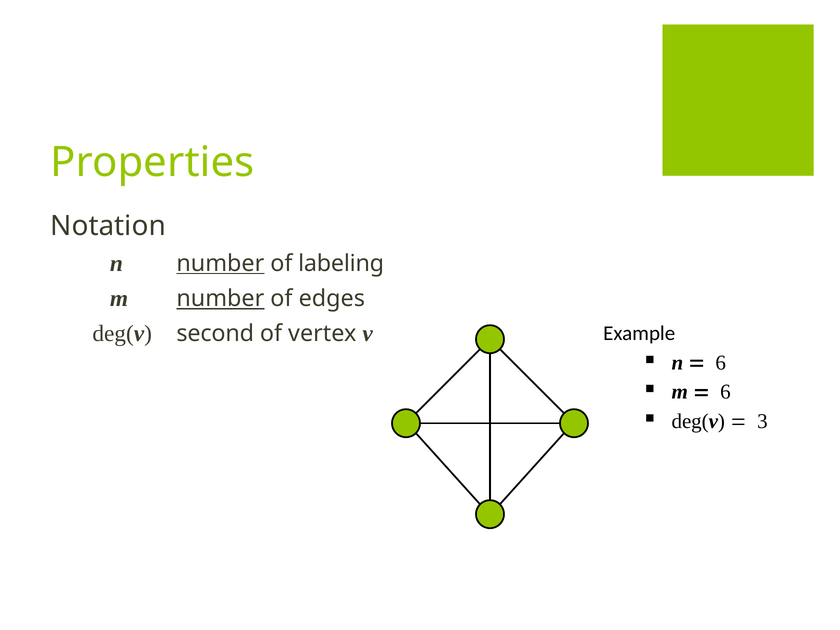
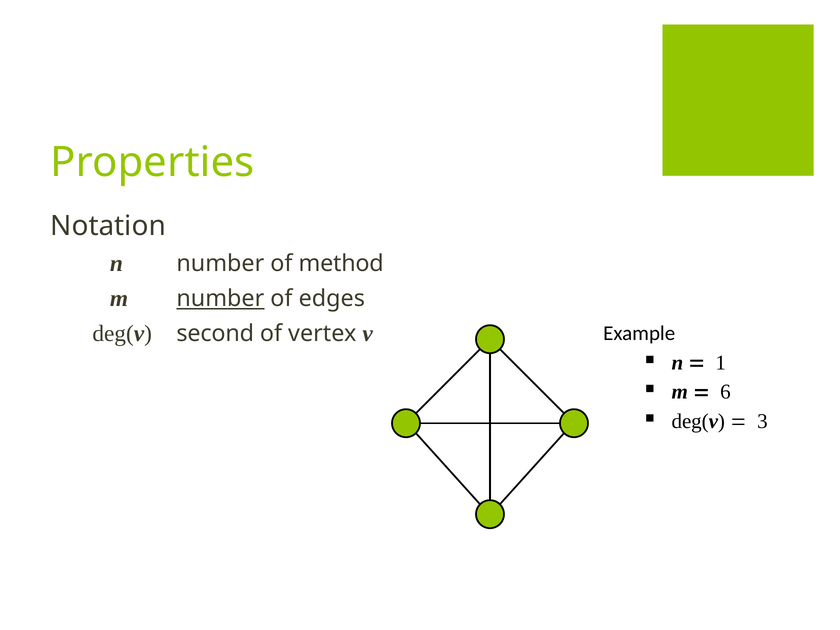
number underline: present -> none (220, 263)
labeling: labeling -> method (341, 263)
6: 6 -> 1 (721, 363)
